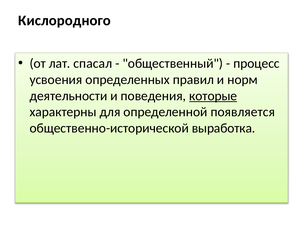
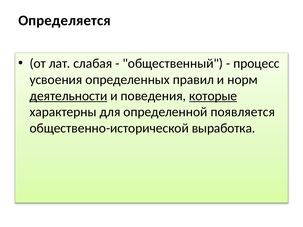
Кислородного: Кислородного -> Определяется (64, 20)
спасал: спасал -> слабая (93, 64)
деятельности underline: none -> present (68, 96)
